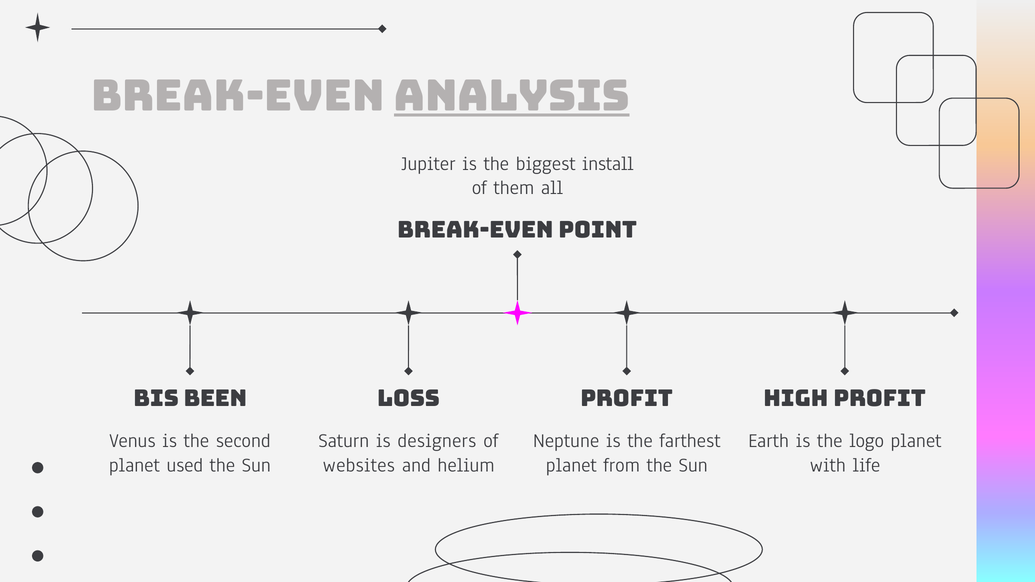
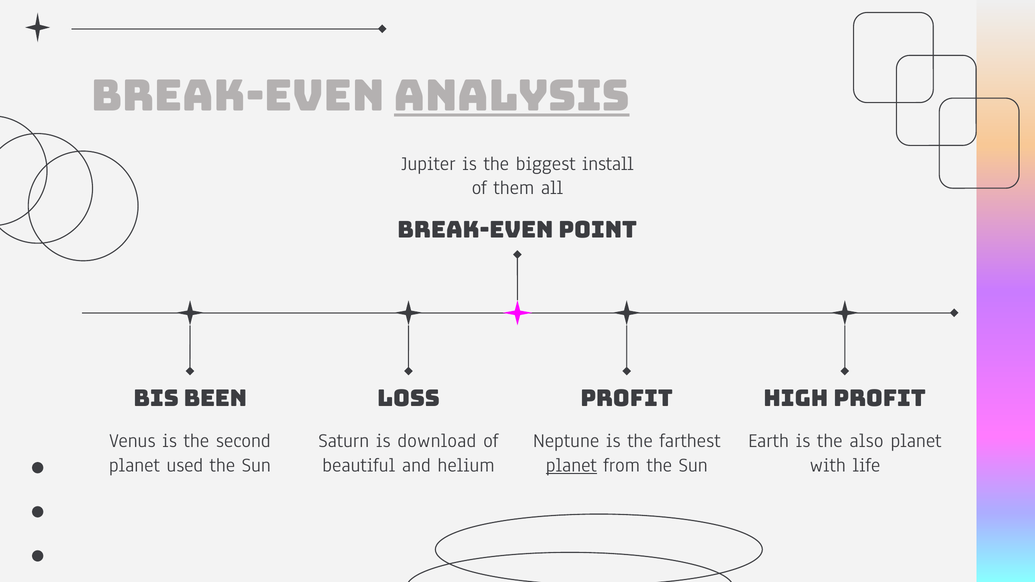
designers: designers -> download (437, 441)
logo: logo -> also (866, 441)
websites: websites -> beautiful (359, 465)
planet underline: none -> present (571, 465)
